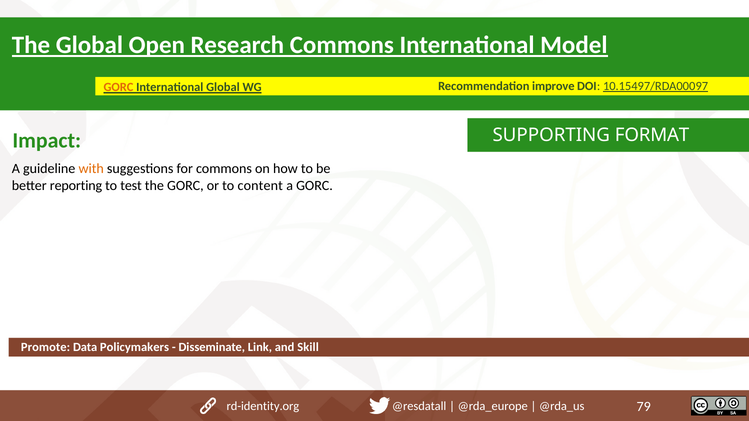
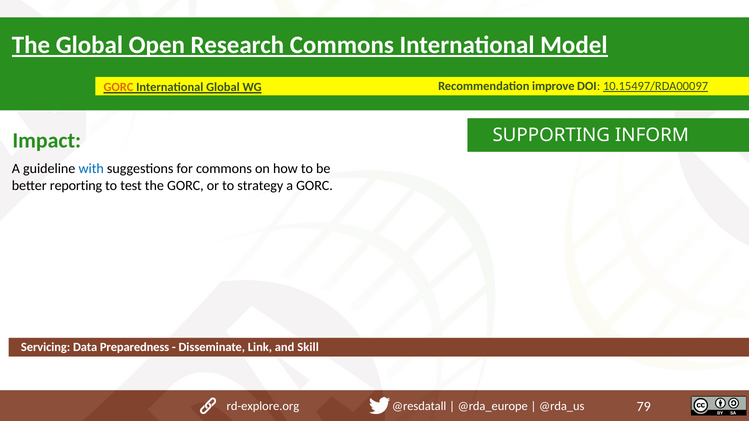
FORMAT: FORMAT -> INFORM (652, 135)
with colour: orange -> blue (91, 169)
content: content -> strategy (260, 186)
Promote: Promote -> Servicing (46, 347)
Policymakers: Policymakers -> Preparedness (135, 347)
rd-identity.org: rd-identity.org -> rd-explore.org (263, 407)
